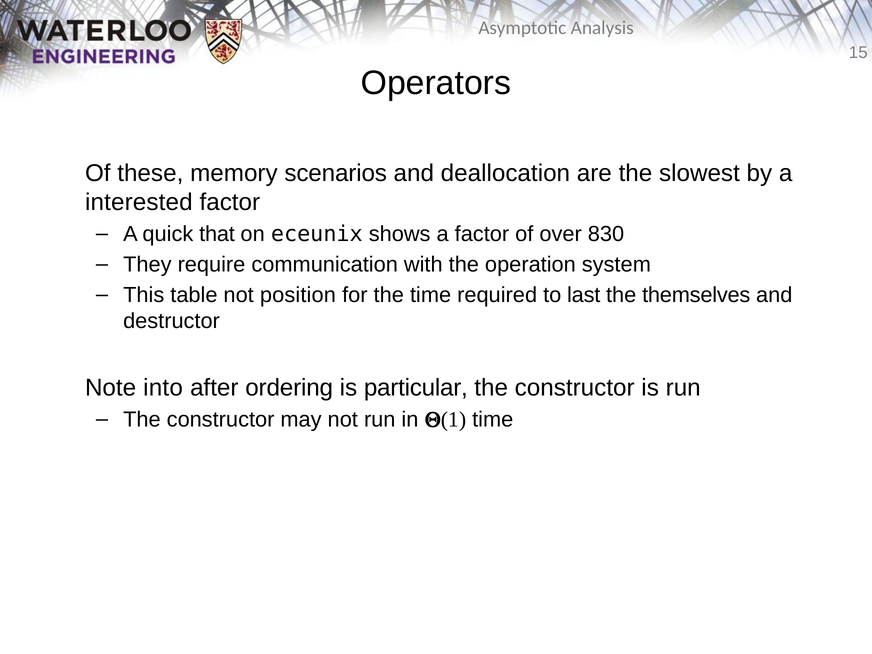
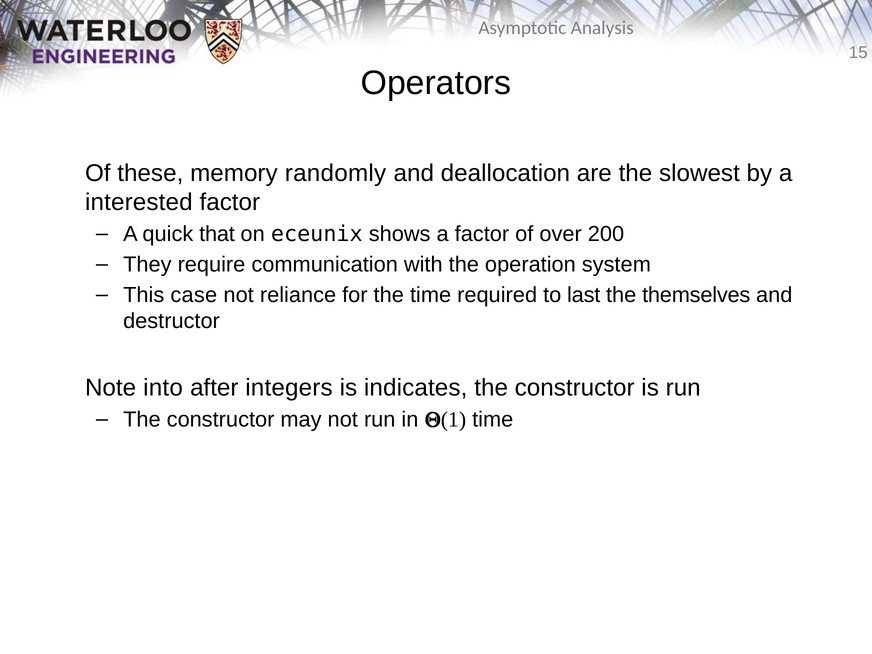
scenarios: scenarios -> randomly (336, 173)
830: 830 -> 200 (606, 234)
table: table -> case (194, 295)
position: position -> reliance (298, 295)
ordering: ordering -> integers (289, 388)
particular: particular -> indicates (416, 388)
